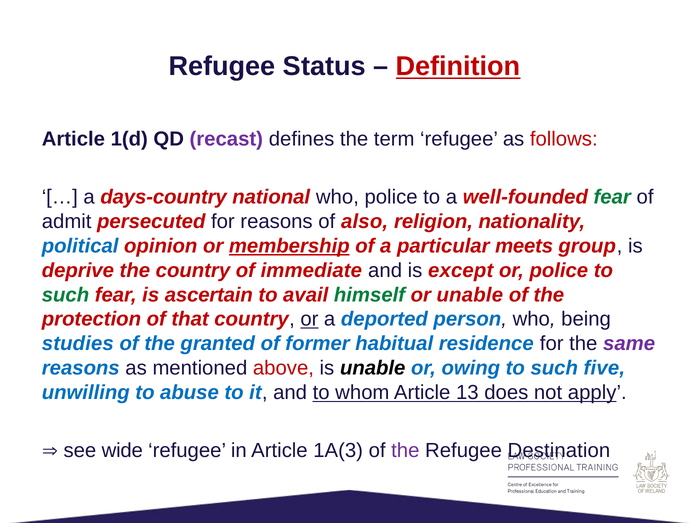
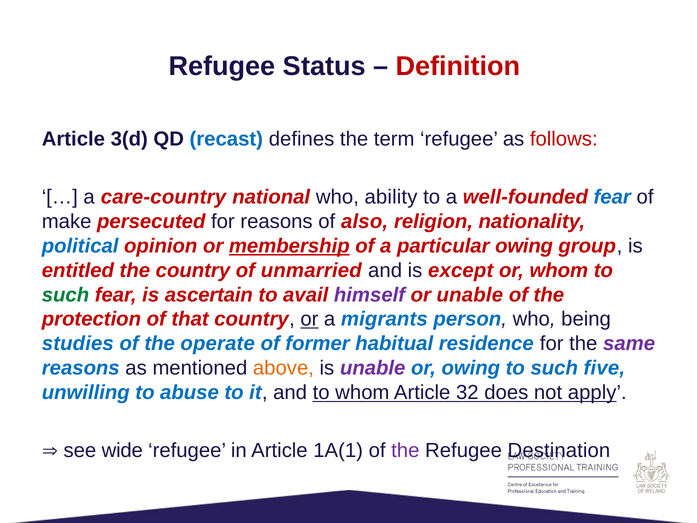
Definition underline: present -> none (458, 66)
1(d: 1(d -> 3(d (129, 139)
recast colour: purple -> blue (226, 139)
days-country: days-country -> care-country (163, 197)
who police: police -> ability (391, 197)
fear colour: green -> blue (612, 197)
admit: admit -> make (67, 222)
particular meets: meets -> owing (524, 246)
deprive: deprive -> entitled (78, 270)
immediate: immediate -> unmarried (311, 270)
or police: police -> whom (559, 270)
himself colour: green -> purple (370, 295)
deported: deported -> migrants (384, 319)
granted: granted -> operate (218, 344)
above colour: red -> orange (283, 368)
unable colour: black -> purple (373, 368)
13: 13 -> 32 (467, 392)
1A(3: 1A(3 -> 1A(1 (338, 450)
